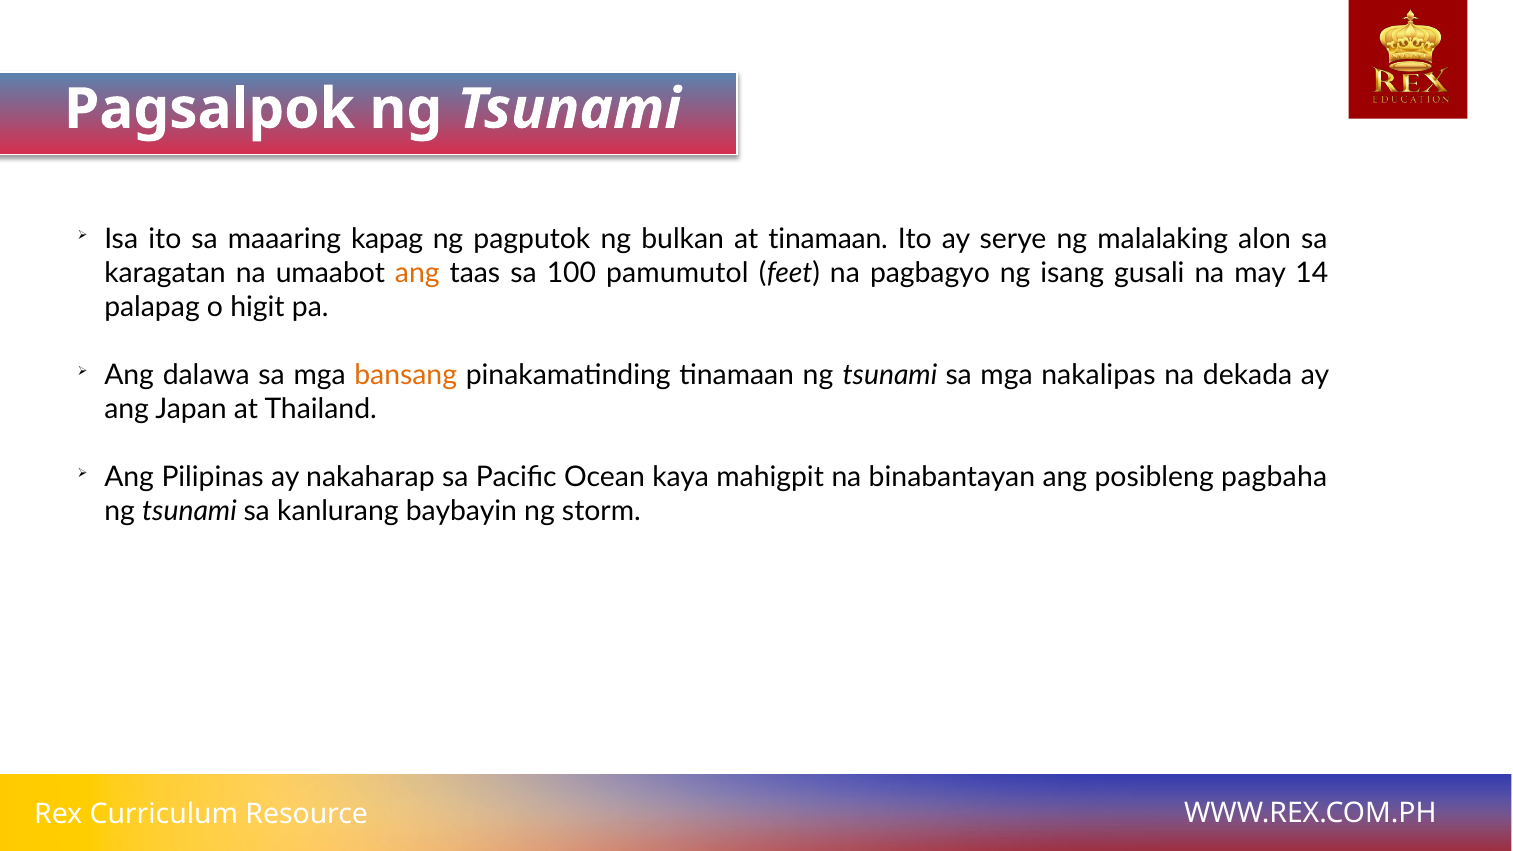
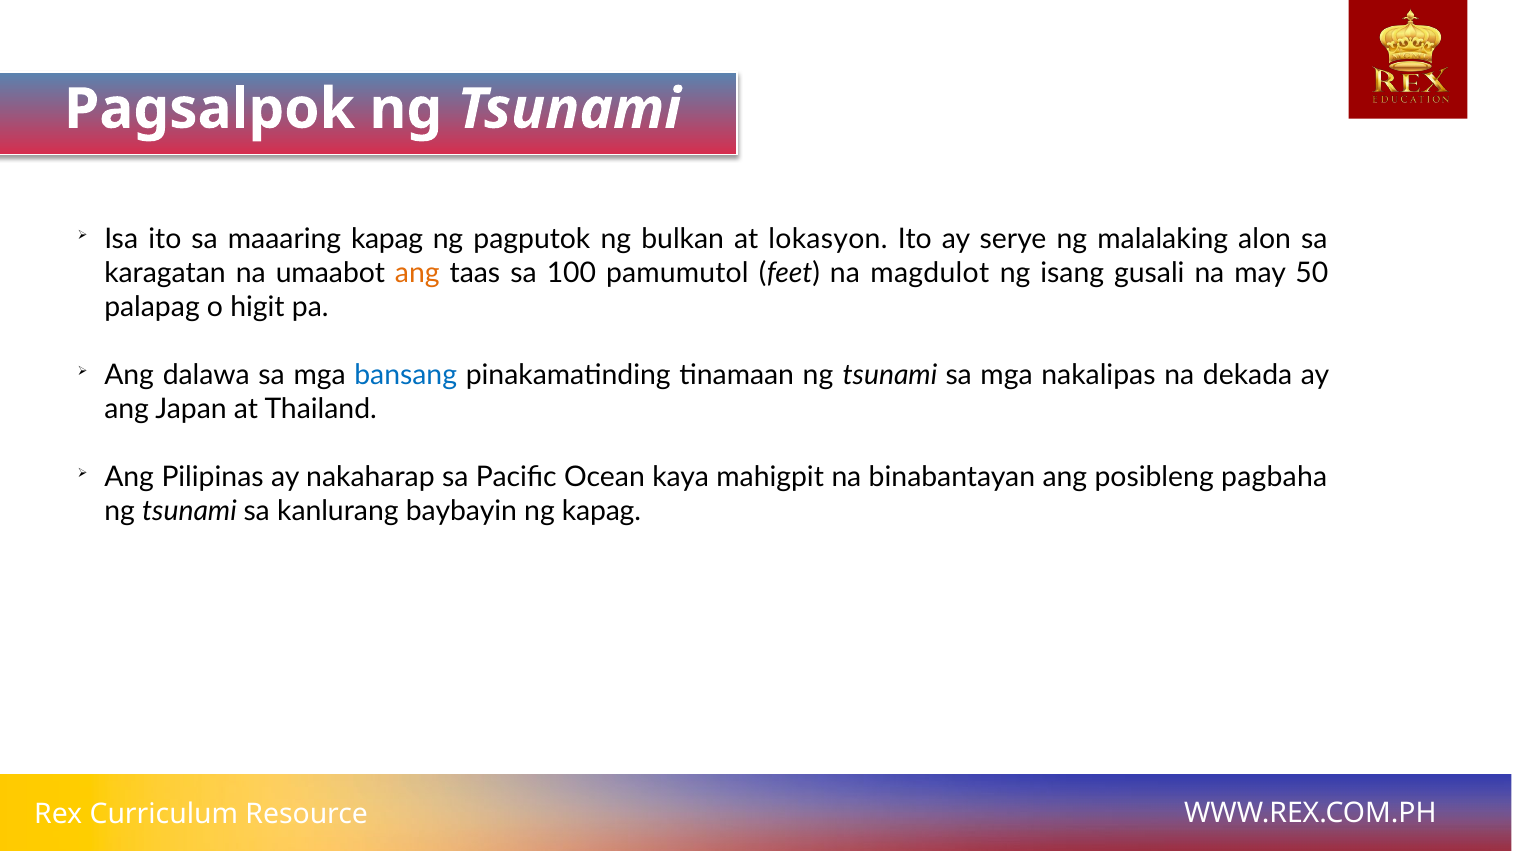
at tinamaan: tinamaan -> lokasyon (828, 239)
pagbagyo: pagbagyo -> magdulot (930, 273)
14: 14 -> 50 (1312, 273)
bansang colour: orange -> blue (406, 375)
ng storm: storm -> kapag (601, 511)
